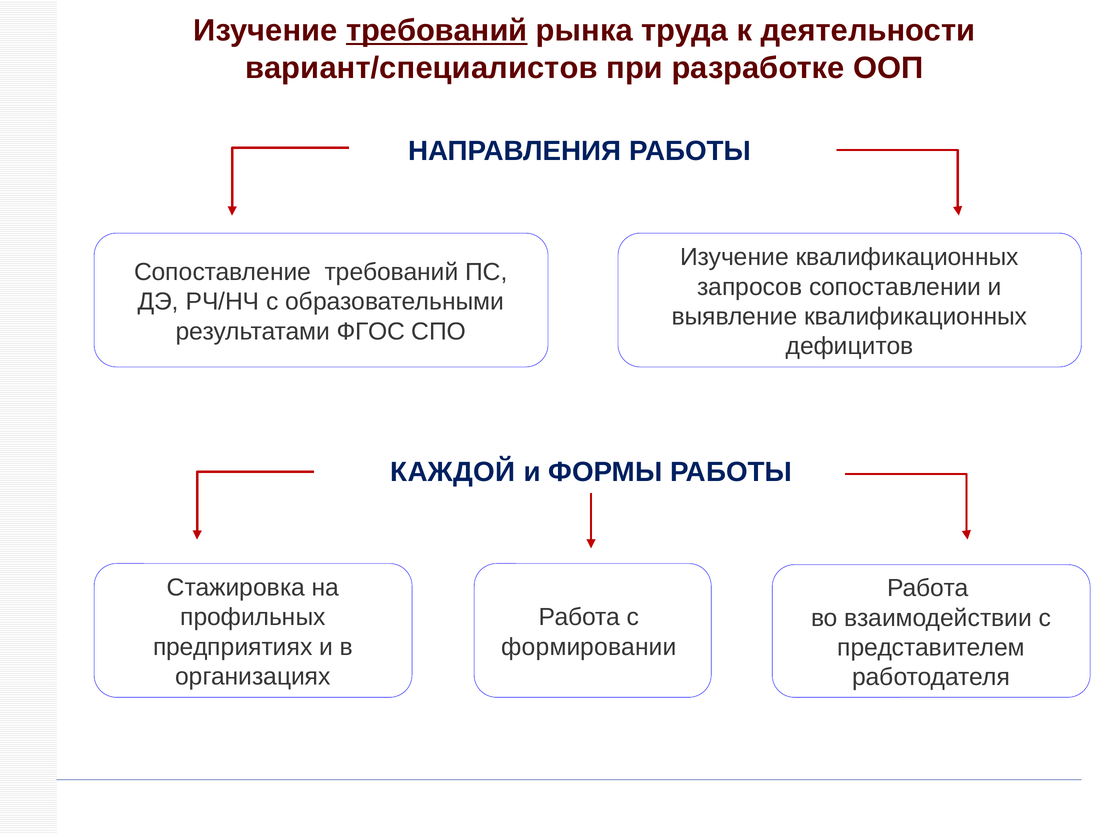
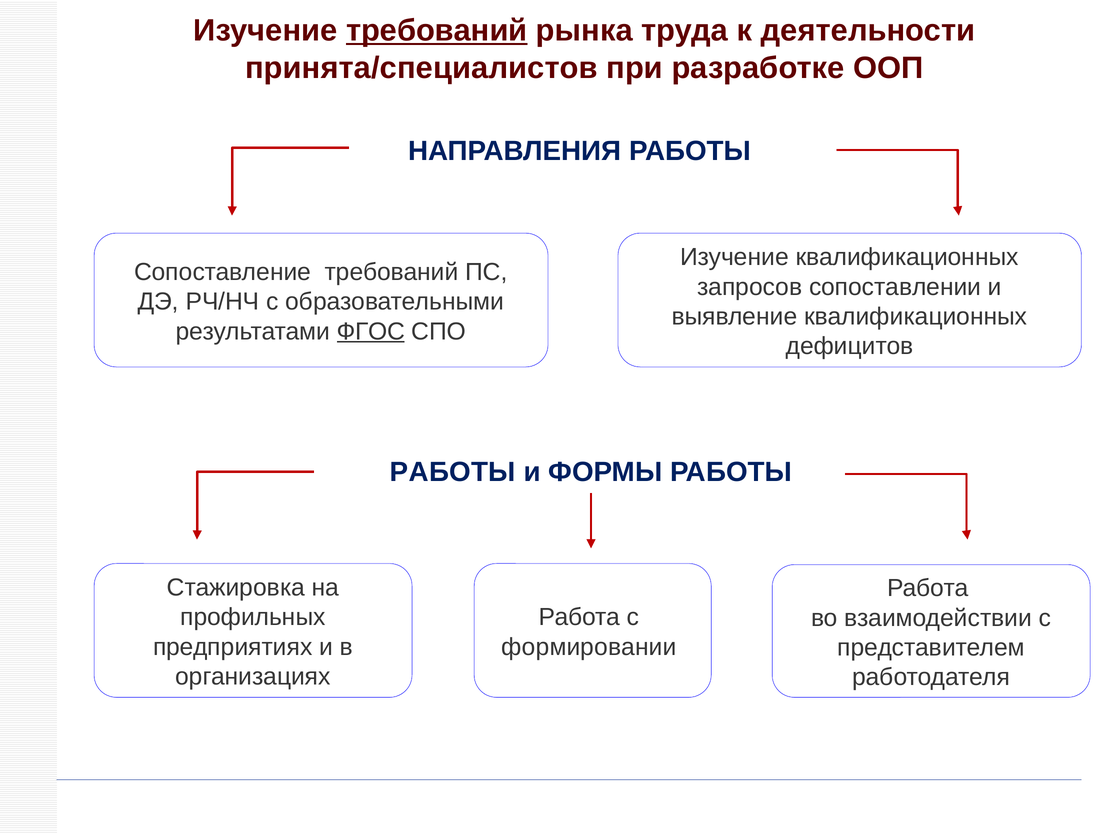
вариант/специалистов: вариант/специалистов -> принята/специалистов (421, 68)
ФГОС underline: none -> present (371, 331)
КАЖДОЙ: КАЖДОЙ -> РАБОТЫ (453, 472)
